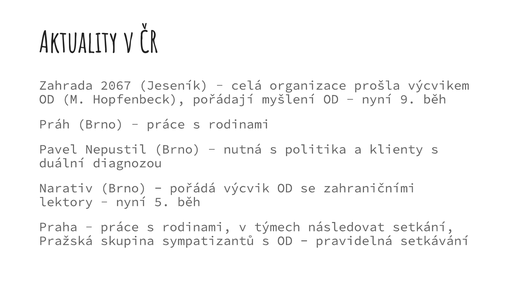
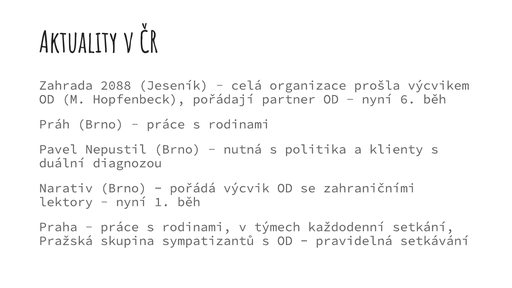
2067: 2067 -> 2088 (116, 85)
myšlení: myšlení -> partner (289, 99)
9: 9 -> 6 (408, 99)
5: 5 -> 1 (162, 202)
následovat: následovat -> každodenní (346, 227)
